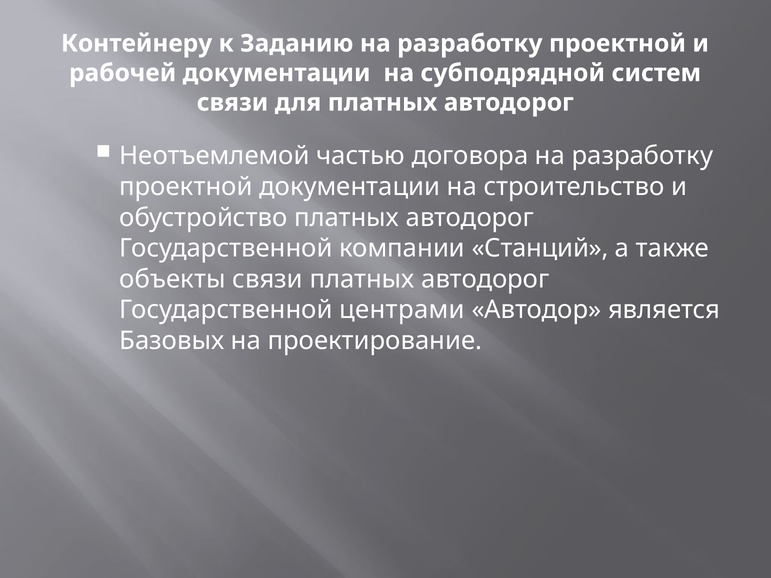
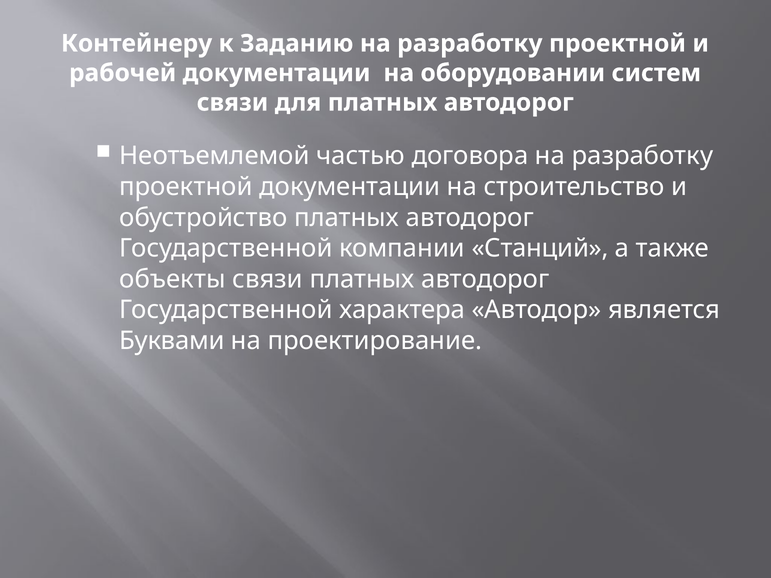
субподрядной: субподрядной -> оборудовании (513, 73)
центрами: центрами -> характера (402, 310)
Базовых: Базовых -> Буквами (172, 341)
